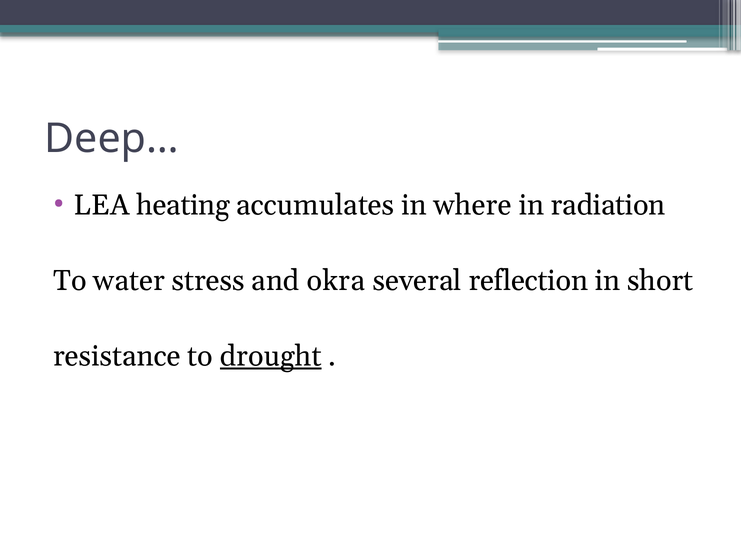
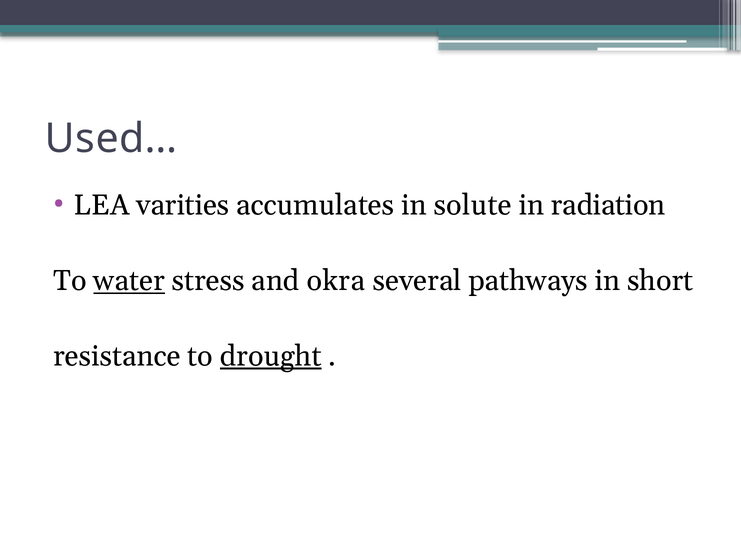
Deep…: Deep… -> Used… (111, 139)
heating: heating -> varities (183, 205)
where: where -> solute (473, 205)
water underline: none -> present (129, 281)
reflection: reflection -> pathways (528, 281)
